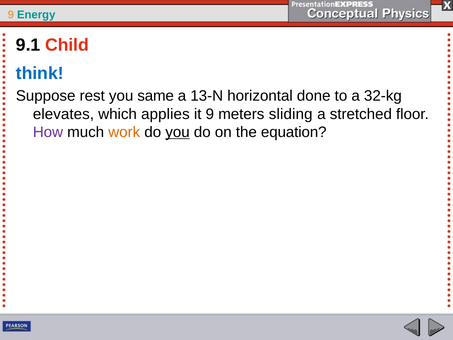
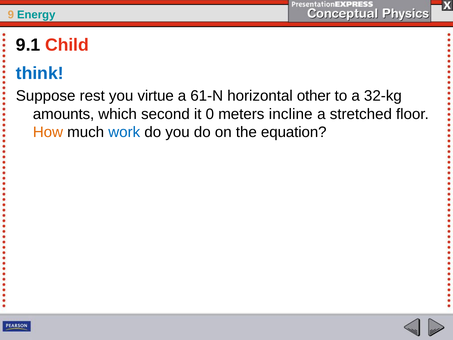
same: same -> virtue (156, 96)
13-N: 13-N -> 61-N (207, 96)
done: done -> other (314, 96)
elevates: elevates -> amounts (64, 114)
applies: applies -> second (165, 114)
it 9: 9 -> 0 (210, 114)
sliding: sliding -> incline (291, 114)
How colour: purple -> orange (48, 132)
work colour: orange -> blue (124, 132)
you underline: present -> none (178, 132)
